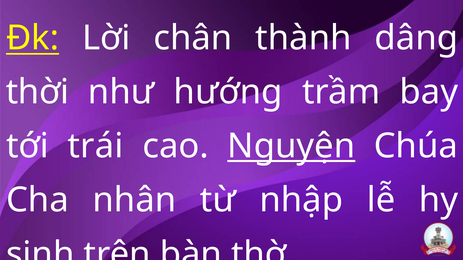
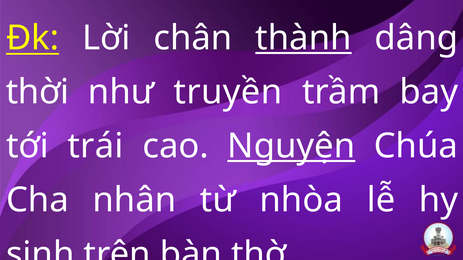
thành underline: none -> present (303, 38)
hướng: hướng -> truyền (228, 92)
nhập: nhập -> nhòa (301, 201)
